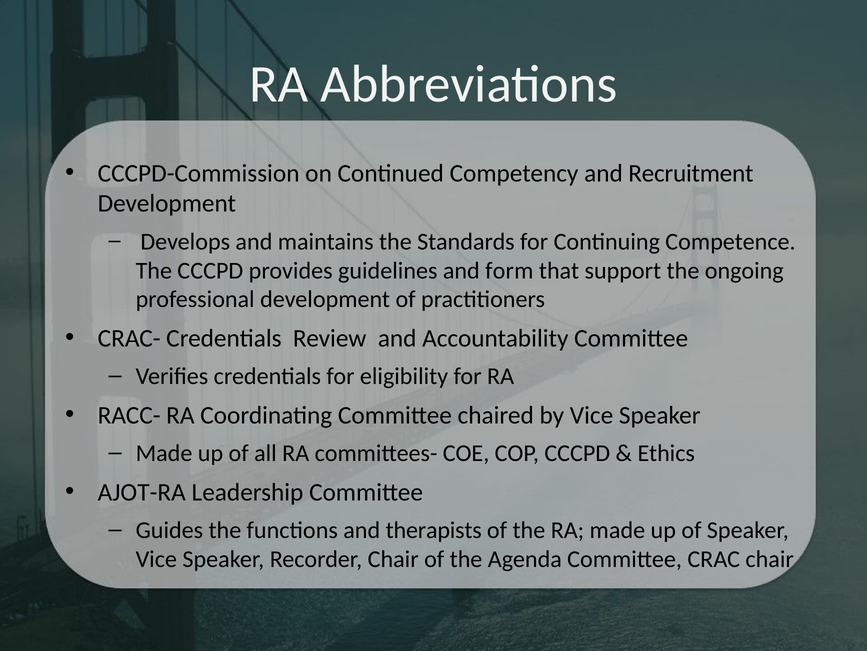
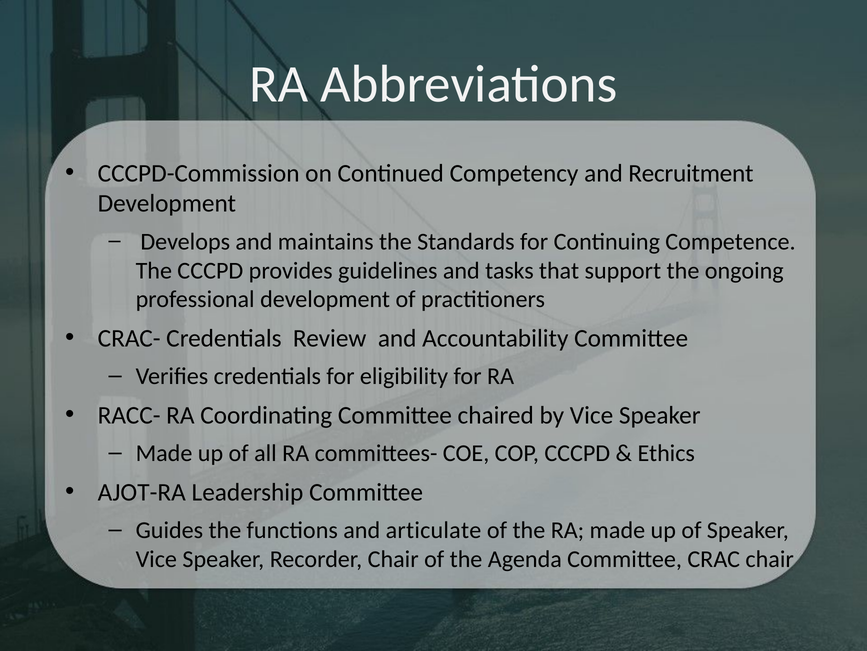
form: form -> tasks (509, 270)
therapists: therapists -> articulate (433, 530)
